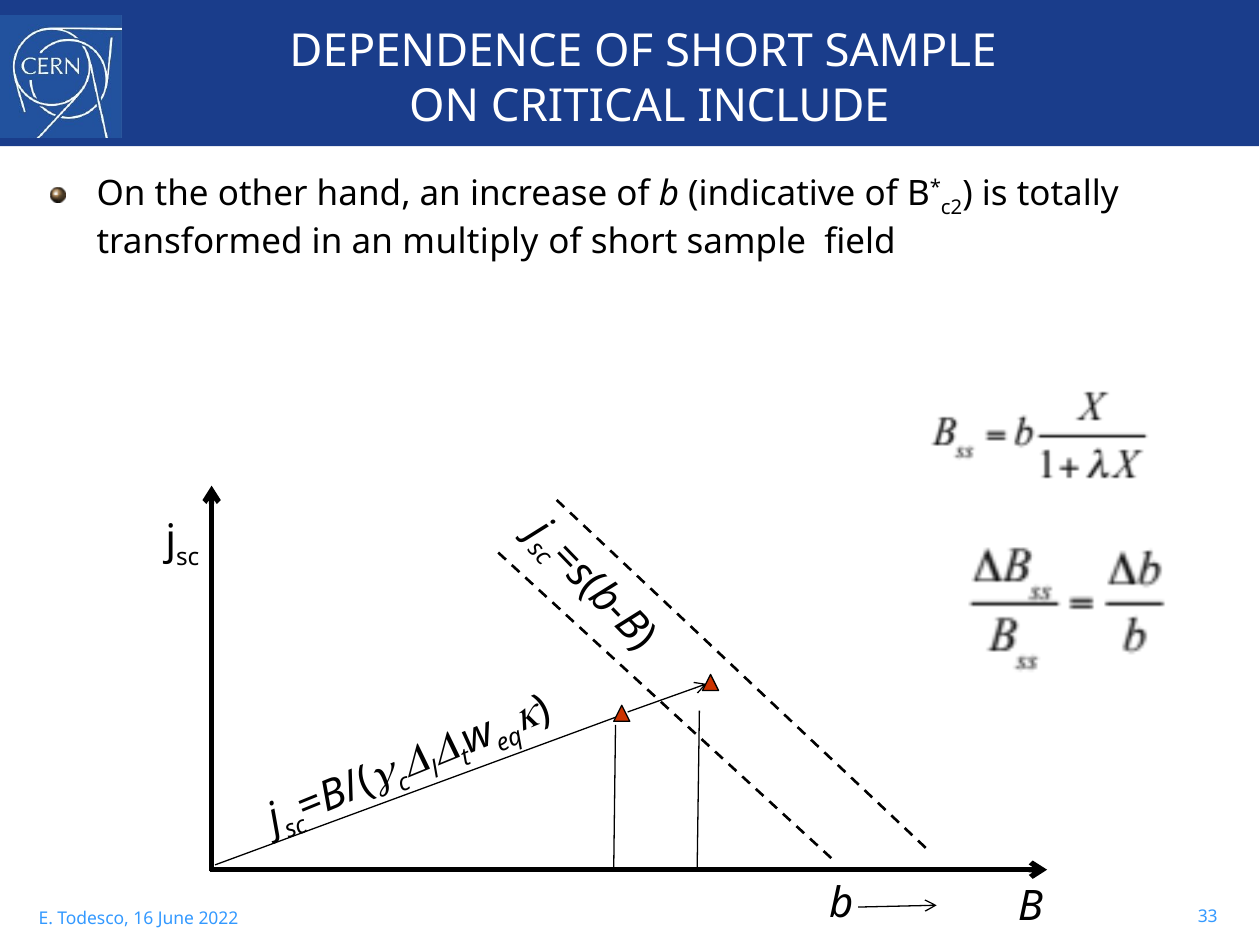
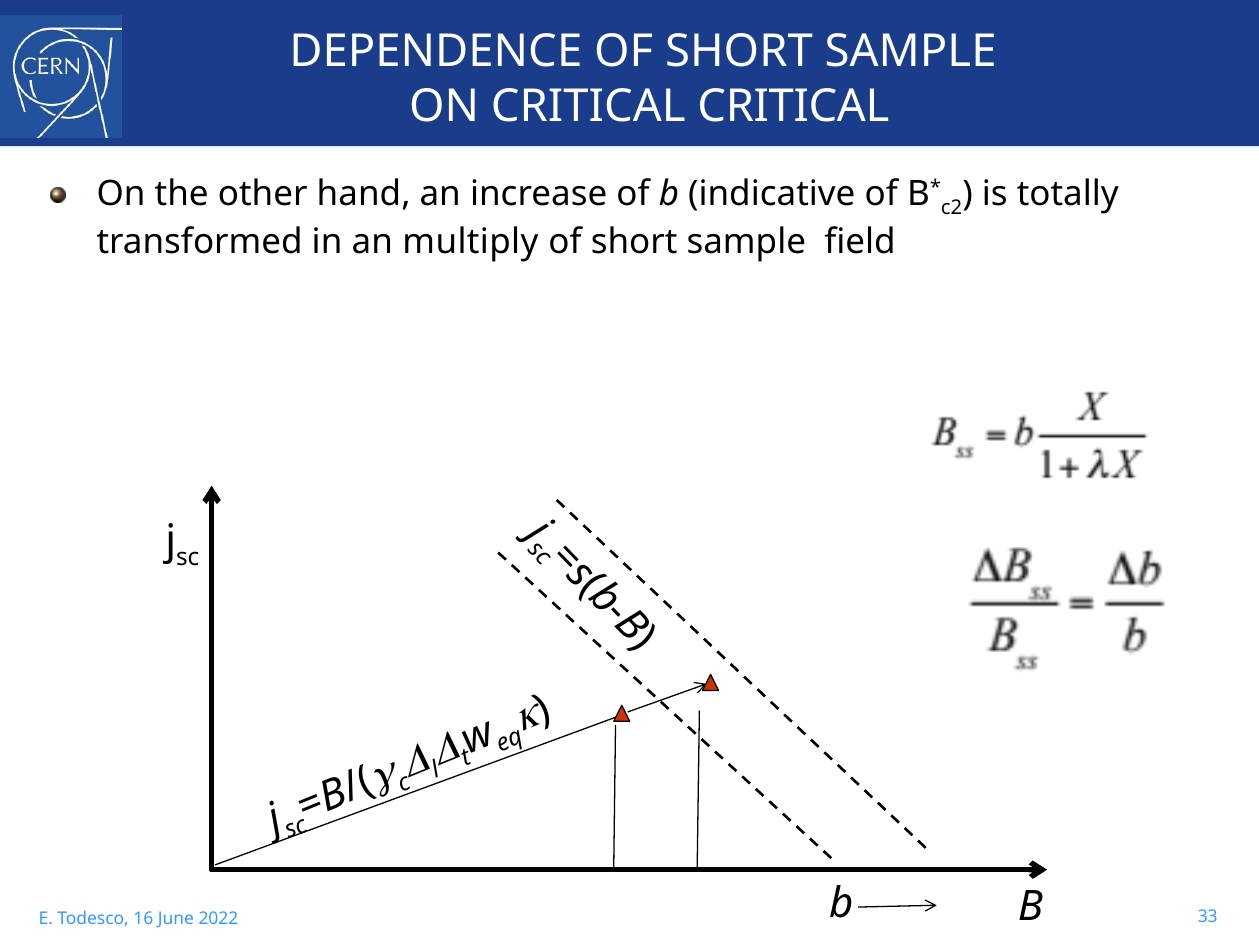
CRITICAL INCLUDE: INCLUDE -> CRITICAL (793, 106)
